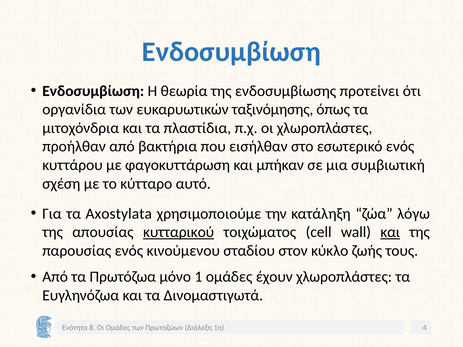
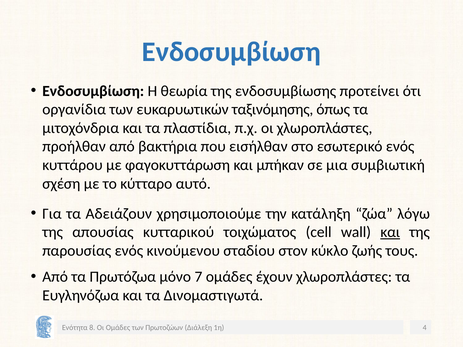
Axostylata: Axostylata -> Αδειάζουν (119, 214)
κυτταρικού underline: present -> none (179, 232)
1: 1 -> 7 (198, 277)
